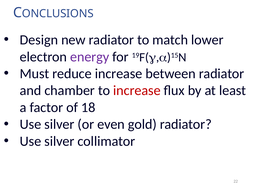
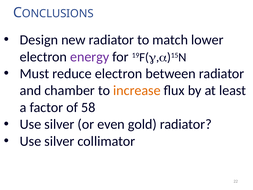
reduce increase: increase -> electron (119, 74)
increase colour: red -> orange (137, 90)
18: 18 -> 58 (88, 107)
